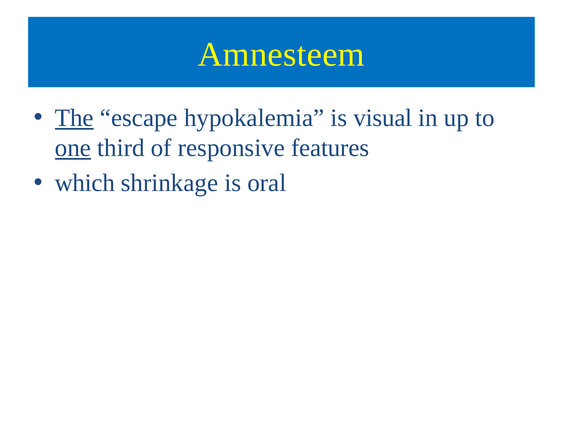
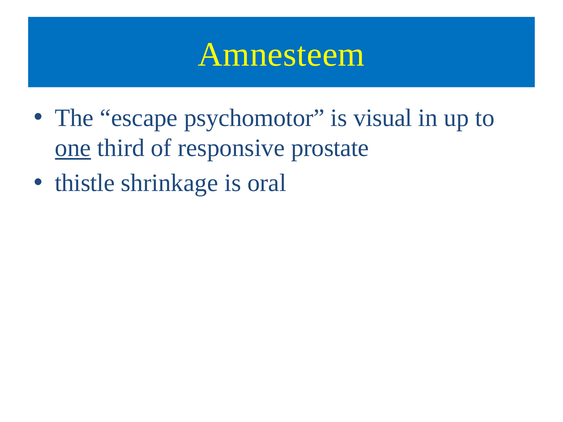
The underline: present -> none (74, 118)
hypokalemia: hypokalemia -> psychomotor (254, 118)
features: features -> prostate (330, 148)
which: which -> thistle (85, 183)
